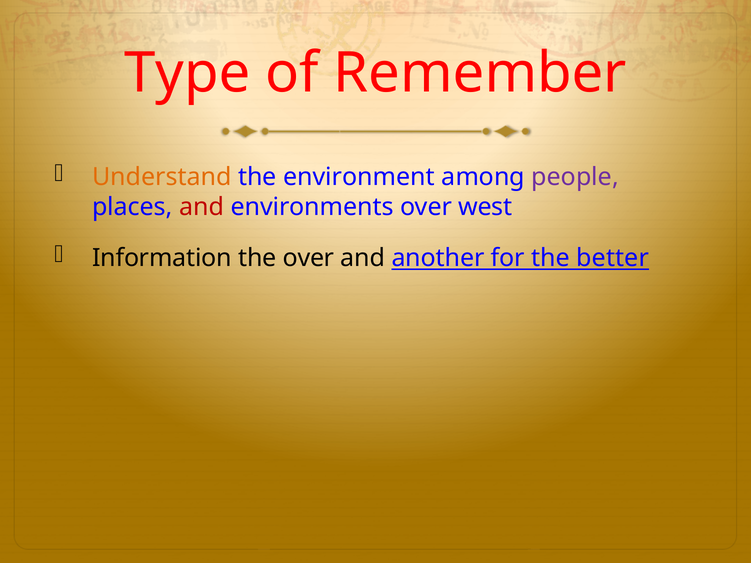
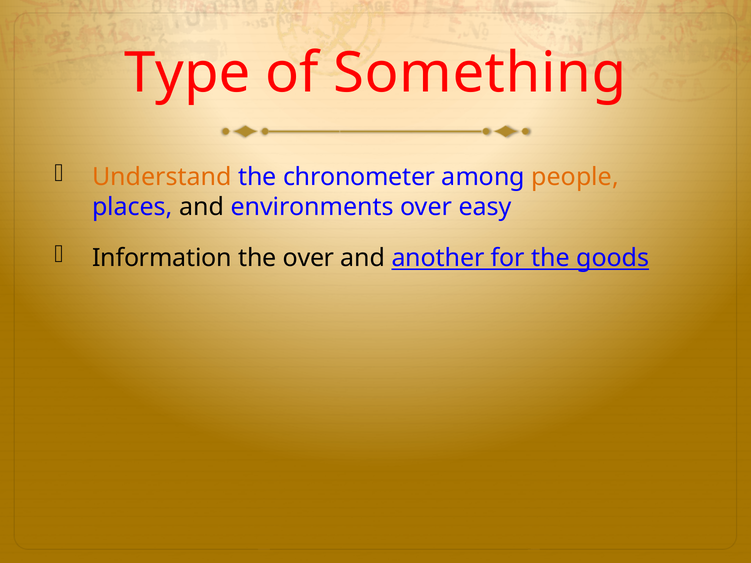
Remember: Remember -> Something (480, 73)
environment: environment -> chronometer (359, 177)
people colour: purple -> orange (575, 177)
and colour: red -> black (202, 207)
west: west -> easy (485, 207)
better: better -> goods (613, 258)
